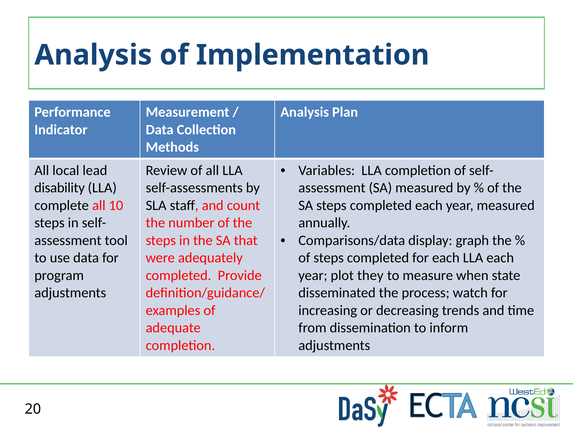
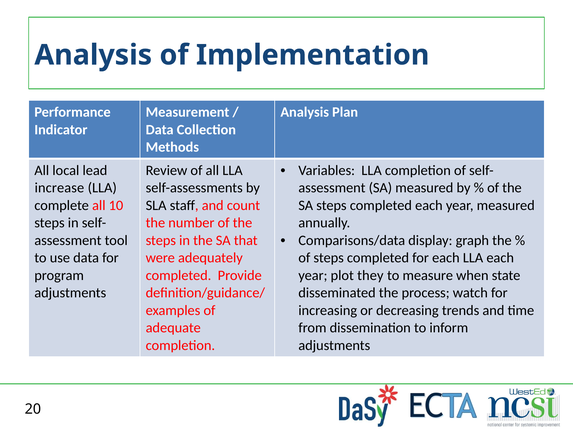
disability: disability -> increase (59, 188)
